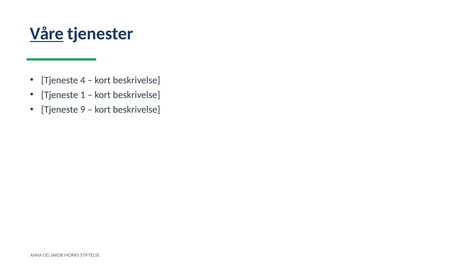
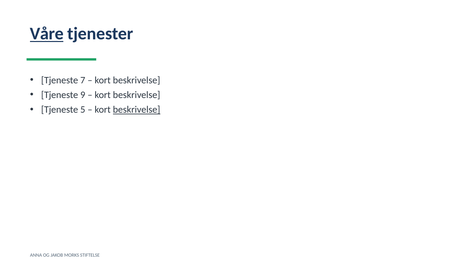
4: 4 -> 7 (83, 80)
1: 1 -> 9 (83, 95)
9: 9 -> 5 (83, 109)
beskrivelse underline: none -> present (137, 109)
